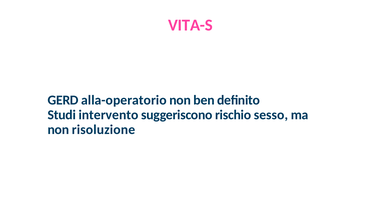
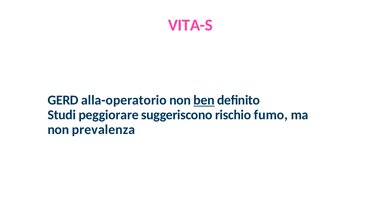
ben underline: none -> present (204, 100)
intervento: intervento -> peggiorare (109, 115)
sesso: sesso -> fumo (271, 115)
risoluzione: risoluzione -> prevalenza (104, 130)
